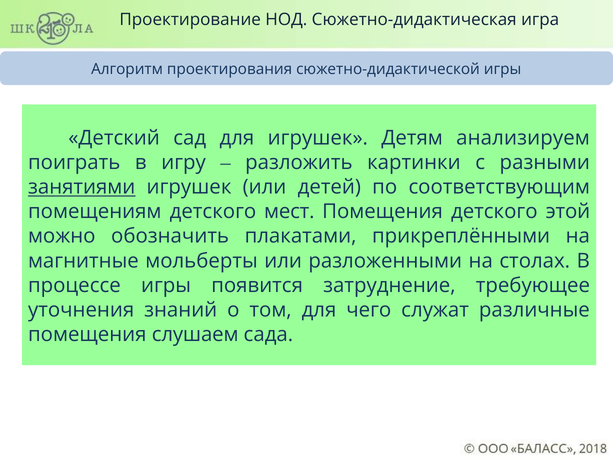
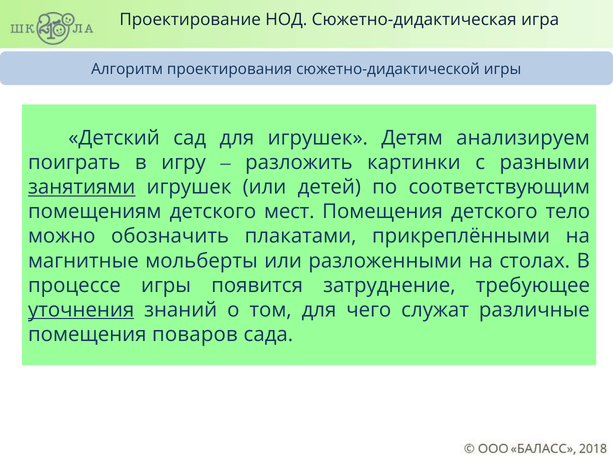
этой: этой -> тело (568, 212)
уточнения underline: none -> present (81, 310)
слушаем: слушаем -> поваров (195, 334)
